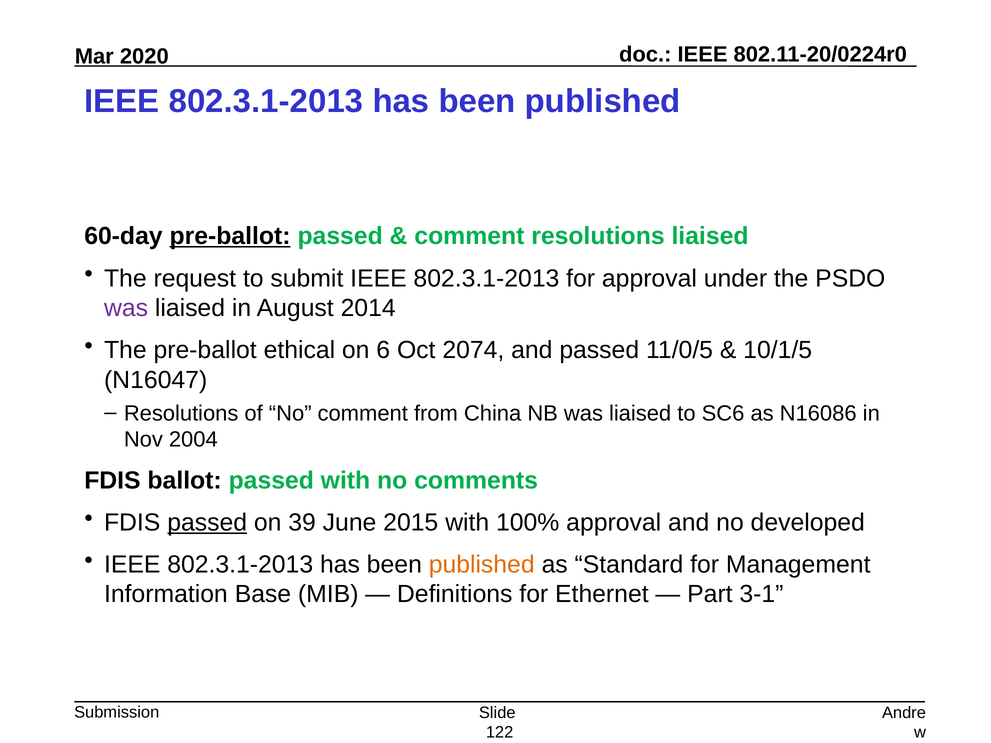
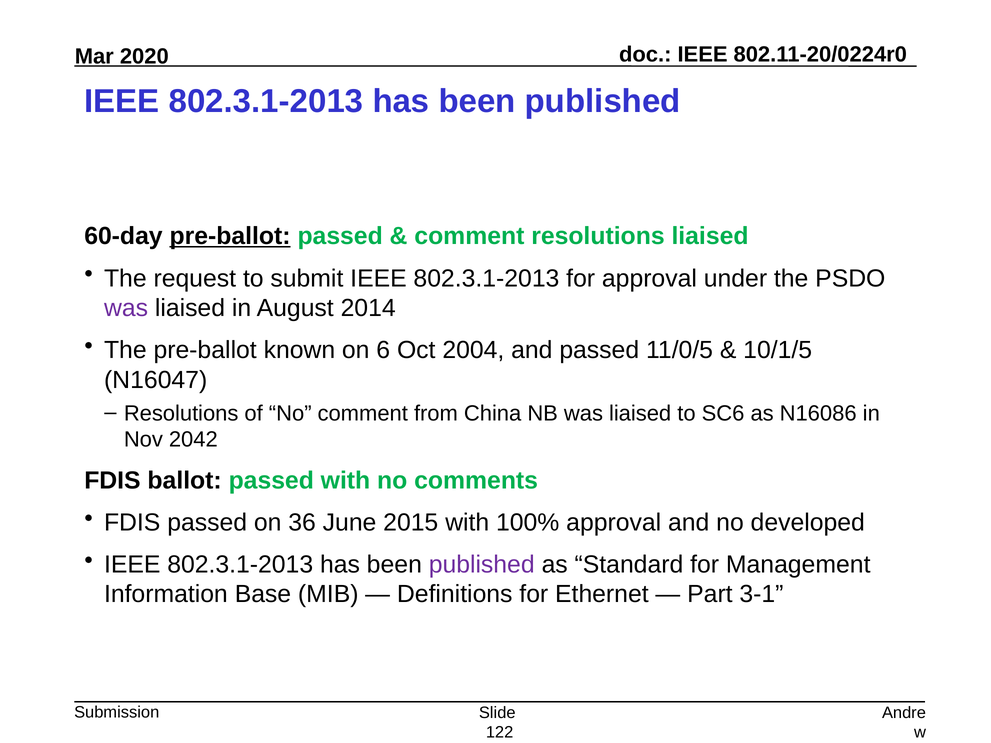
ethical: ethical -> known (299, 350)
2074: 2074 -> 2004 (473, 350)
2004: 2004 -> 2042 (193, 440)
passed underline: present -> none (207, 523)
39: 39 -> 36 (302, 523)
published colour: orange -> purple (482, 565)
